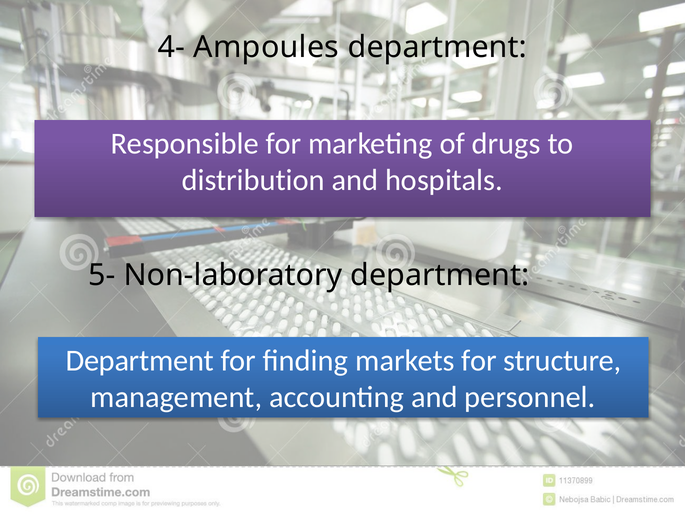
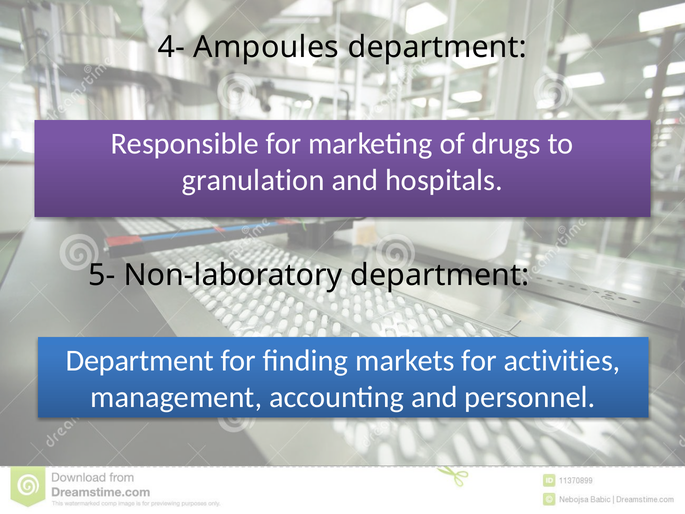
distribution: distribution -> granulation (253, 180)
structure: structure -> activities (562, 361)
